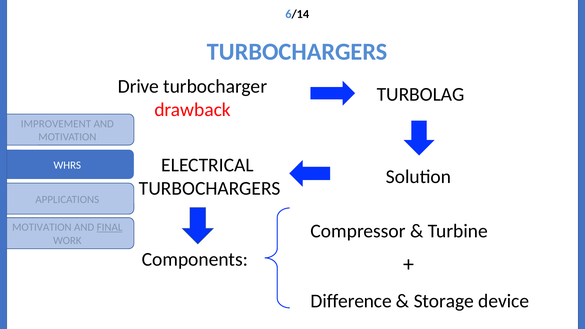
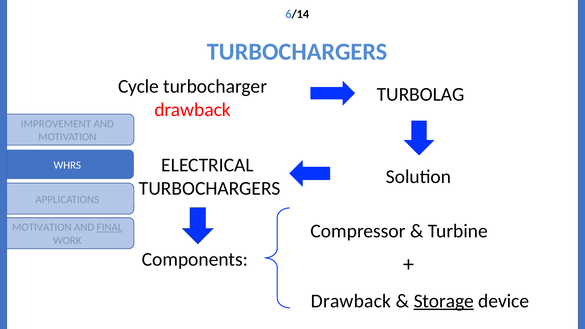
Drive: Drive -> Cycle (138, 86)
Difference: Difference -> Drawback (351, 301)
Storage underline: none -> present (444, 301)
